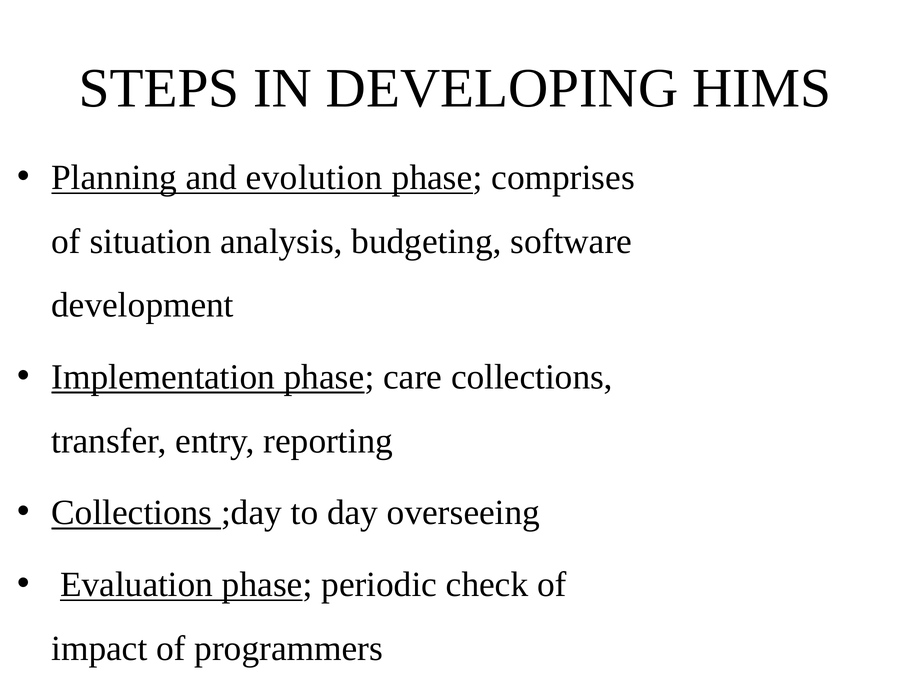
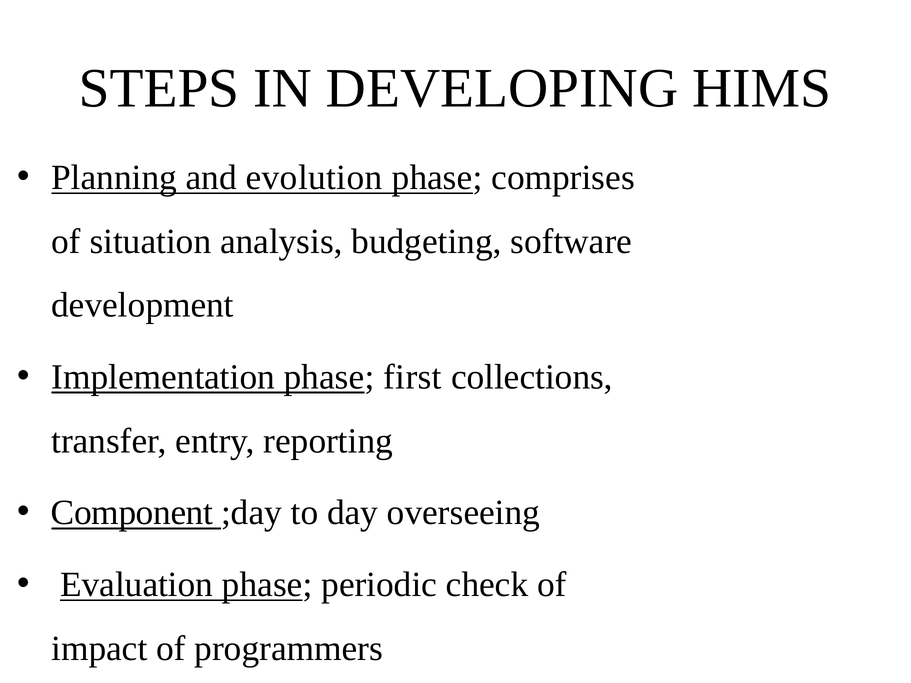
care: care -> first (413, 377)
Collections: Collections -> Component (132, 513)
